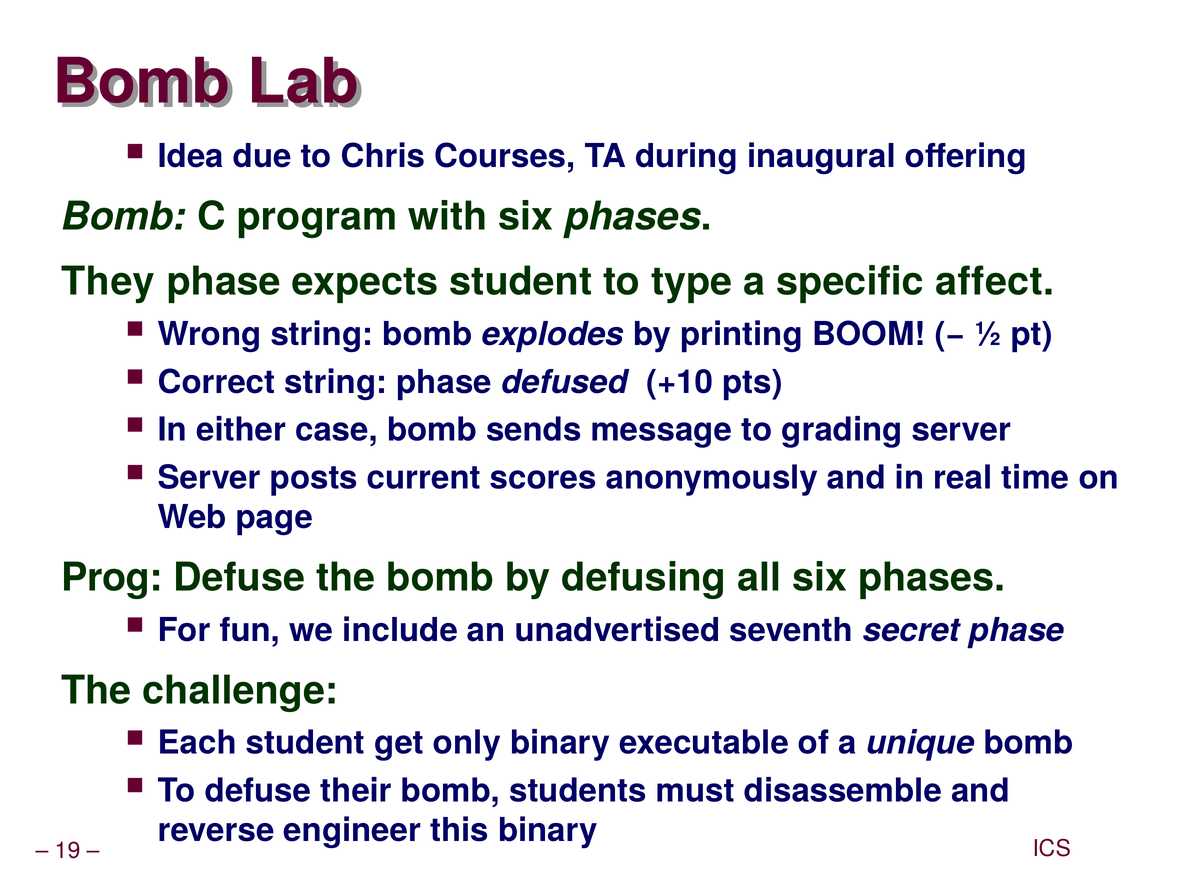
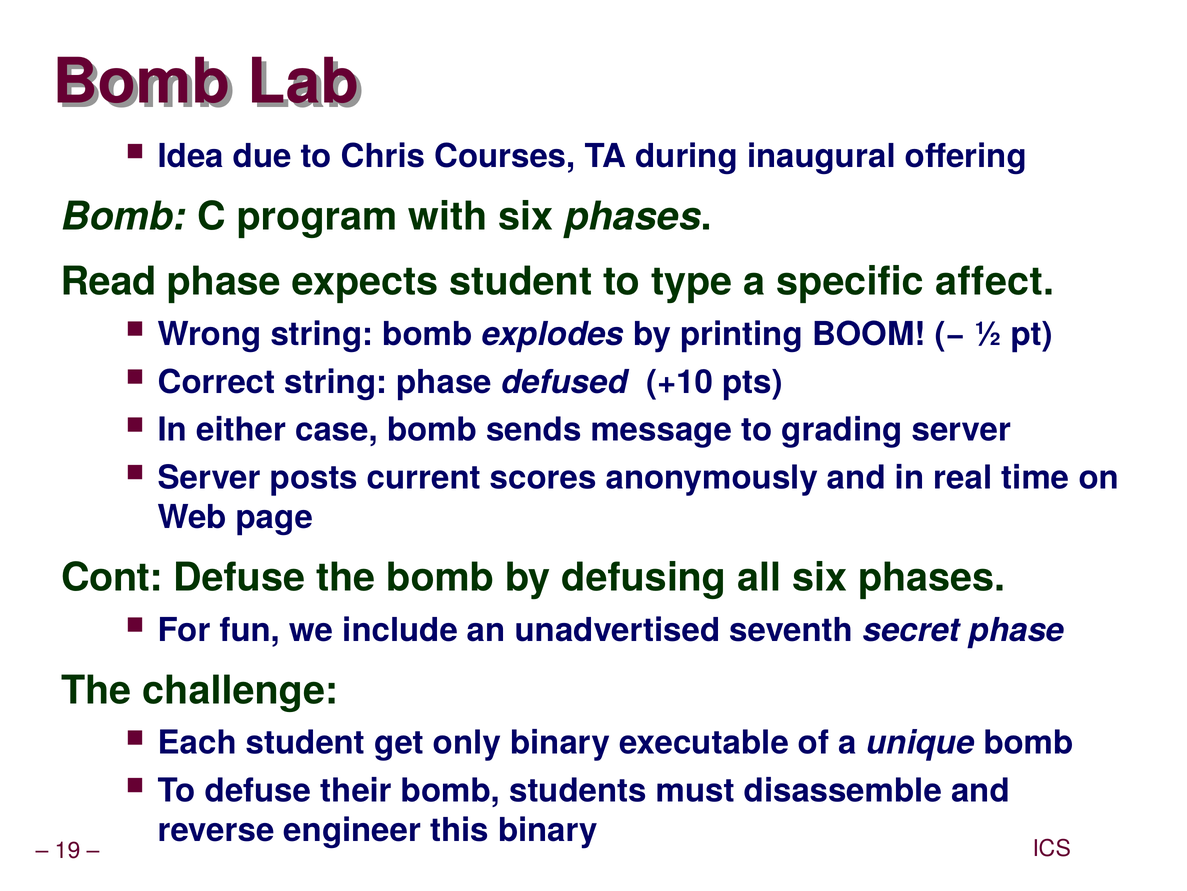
They: They -> Read (109, 282)
Prog: Prog -> Cont (112, 577)
